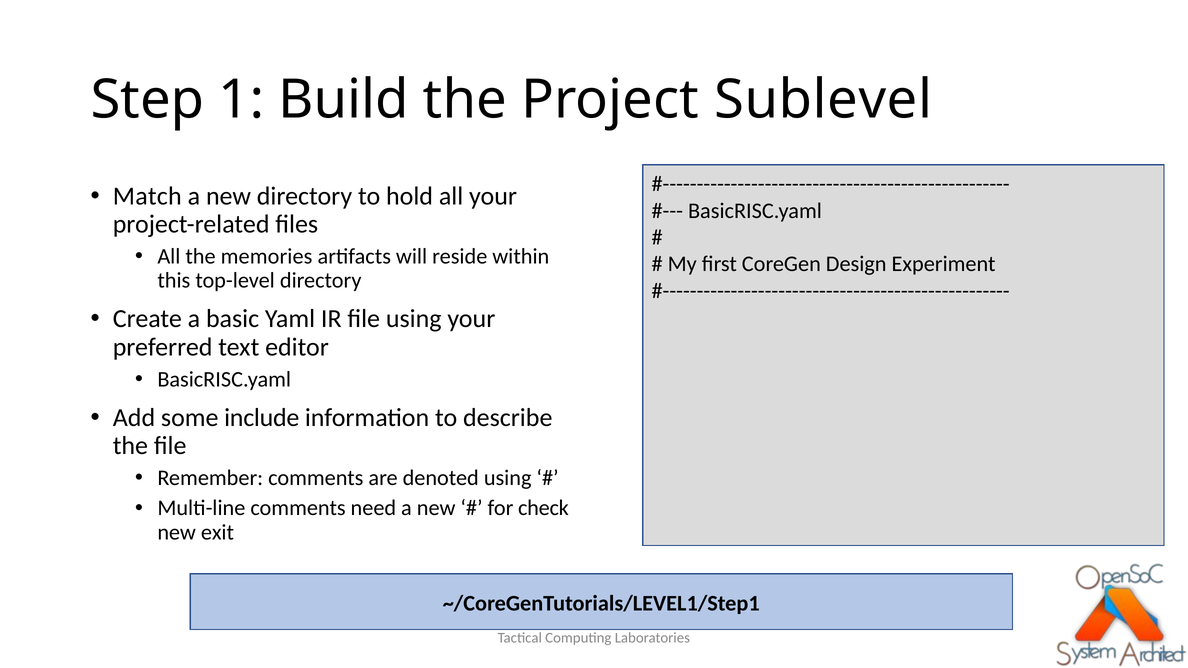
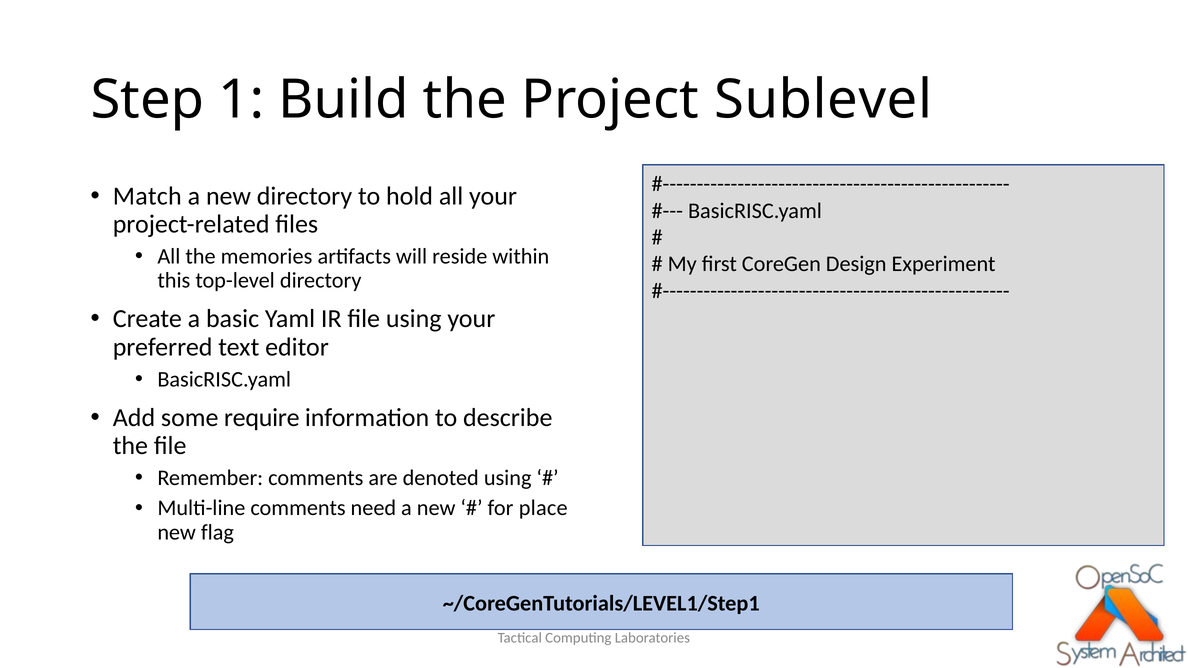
include: include -> require (262, 418)
check: check -> place (543, 508)
exit: exit -> flag (217, 532)
